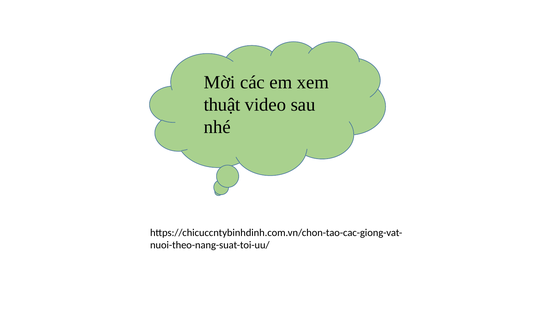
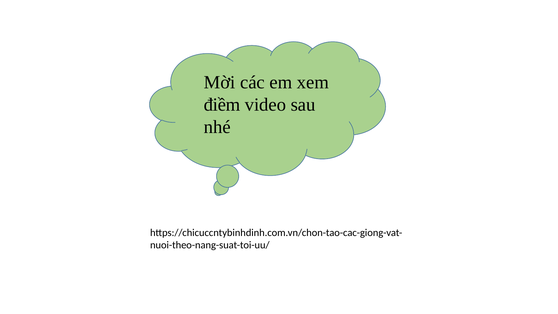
thuật: thuật -> điềm (222, 105)
